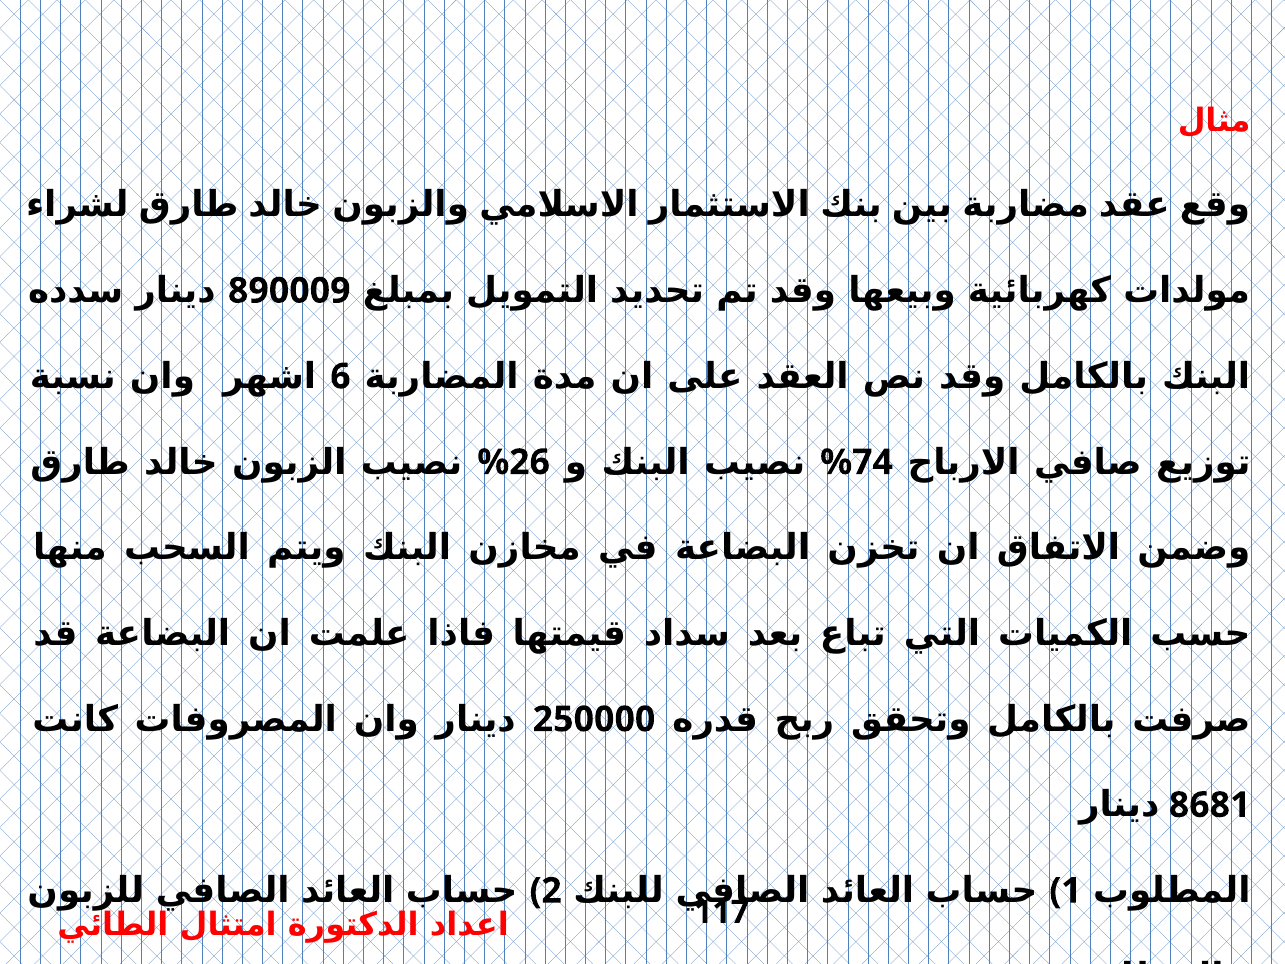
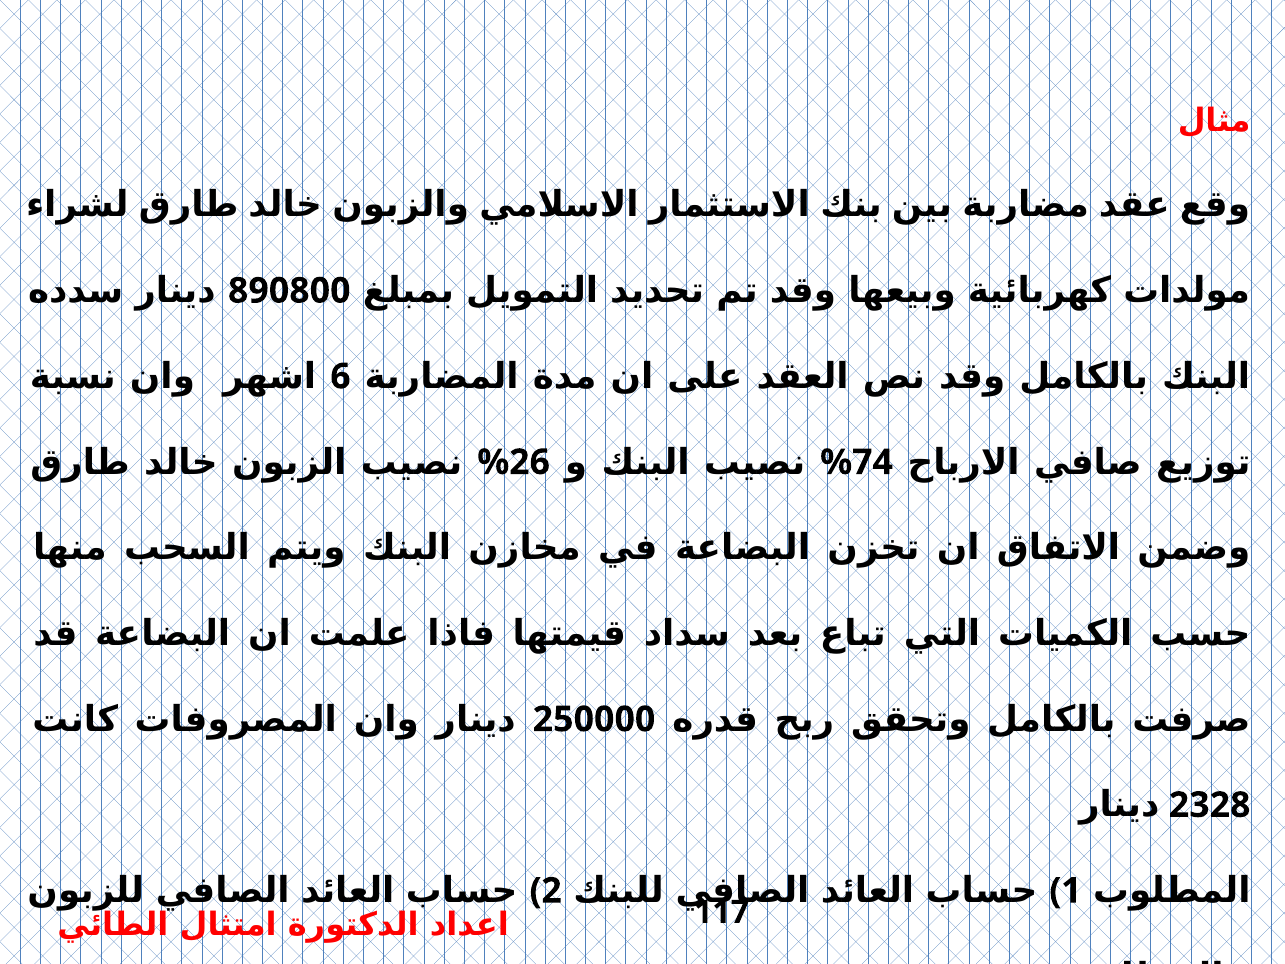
890009: 890009 -> 890800 (289, 291)
8681: 8681 -> 2328 (1210, 805)
